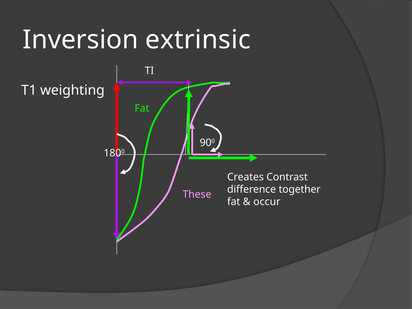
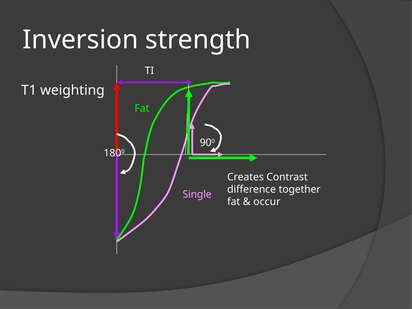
extrinsic: extrinsic -> strength (198, 40)
These: These -> Single (197, 194)
